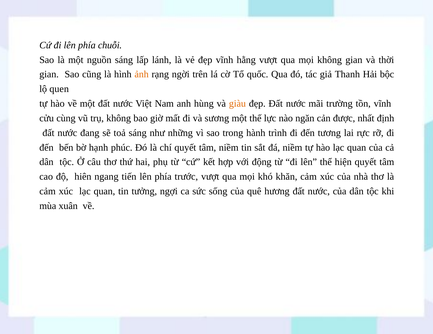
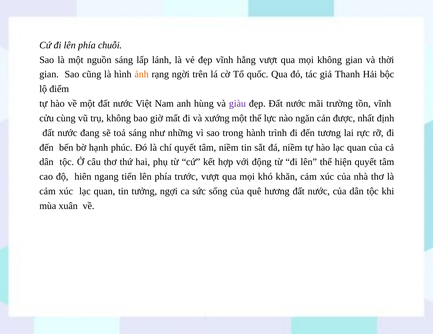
quen: quen -> điểm (59, 89)
giàu colour: orange -> purple (237, 104)
sương: sương -> xướng (217, 118)
